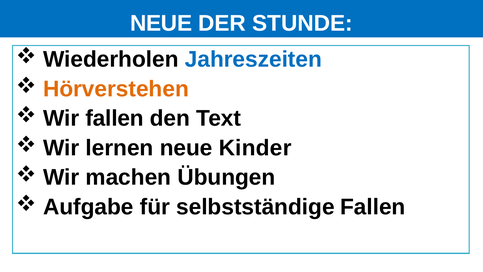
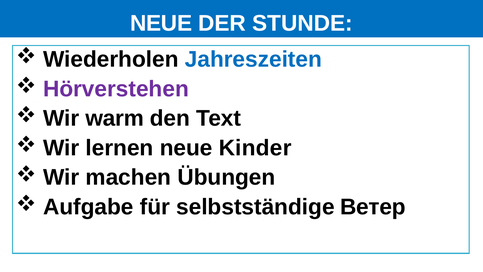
Hörverstehen colour: orange -> purple (116, 89)
Wir fallen: fallen -> warm (115, 118)
selbstständige Fallen: Fallen -> Ветер (373, 207)
